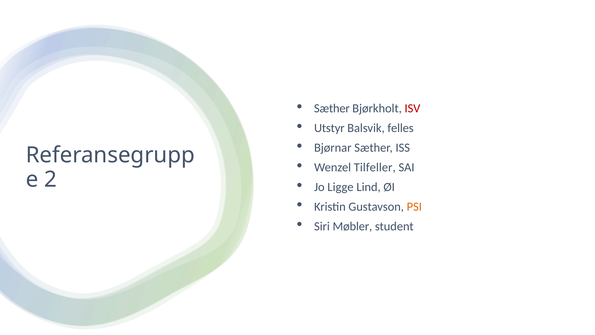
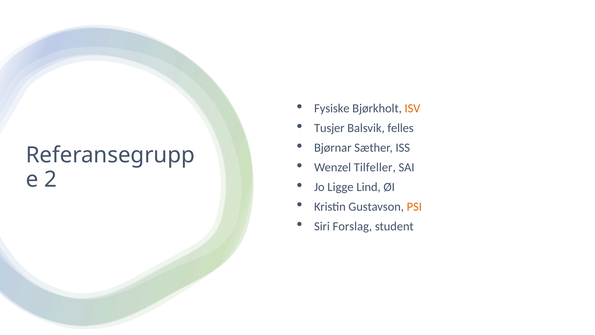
Sæther: Sæther -> Fysiske (332, 108)
ISV colour: red -> orange (412, 108)
Utstyr: Utstyr -> Tusjer (329, 128)
Møbler: Møbler -> Forslag (352, 226)
